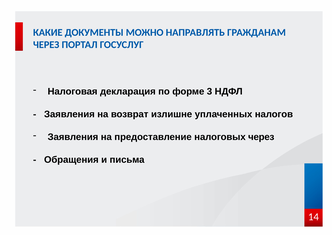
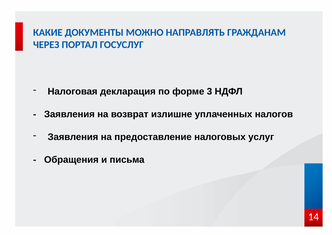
налоговых через: через -> услуг (261, 137)
